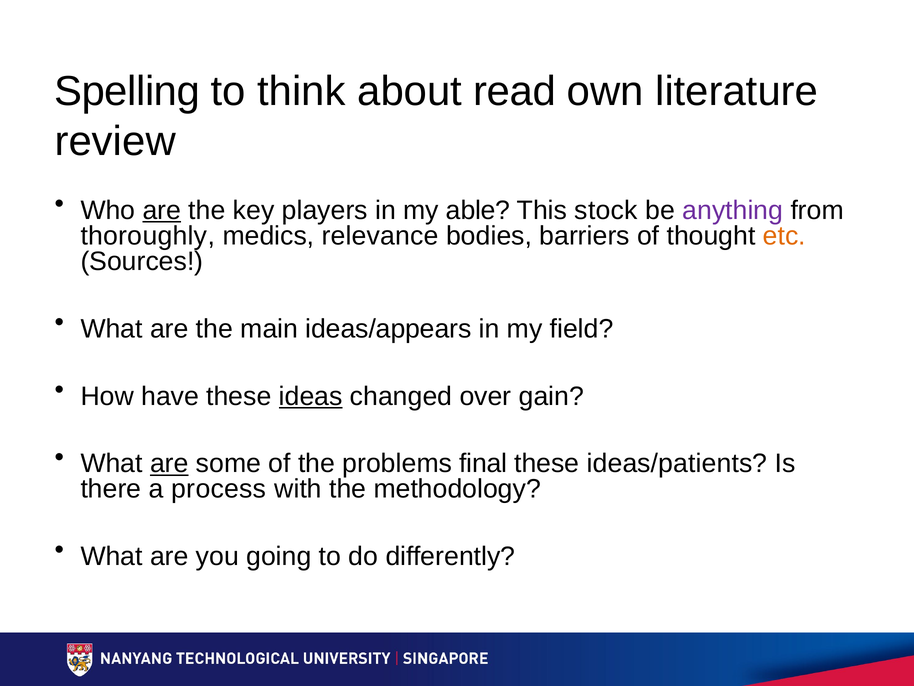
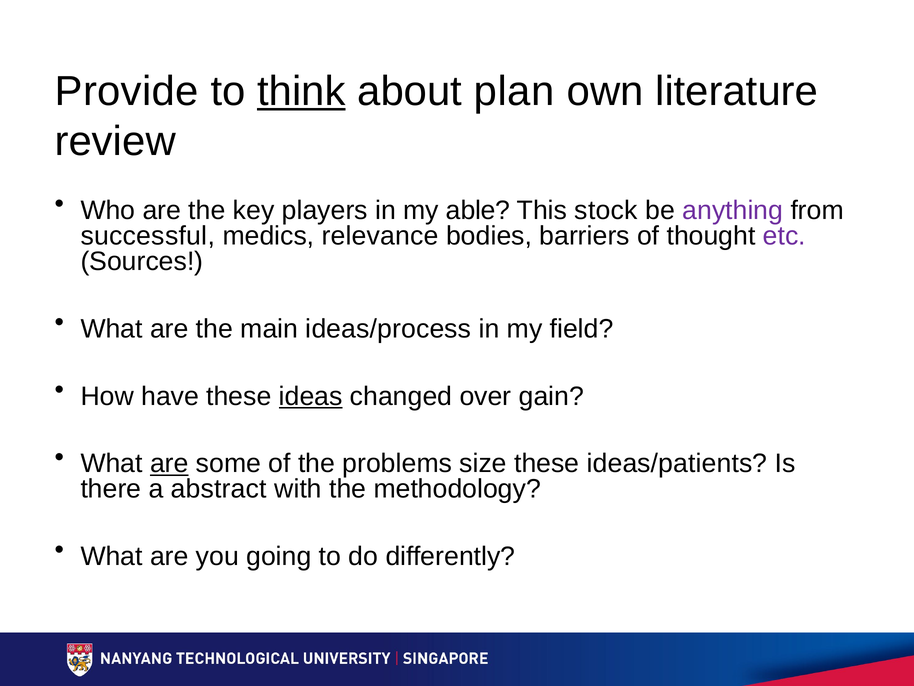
Spelling: Spelling -> Provide (127, 91)
think underline: none -> present (301, 91)
read: read -> plan (514, 91)
are underline: present -> none (162, 210)
thoroughly: thoroughly -> successful (148, 236)
etc colour: orange -> purple (784, 236)
ideas/appears: ideas/appears -> ideas/process (388, 329)
final: final -> size (483, 463)
process: process -> abstract (219, 489)
